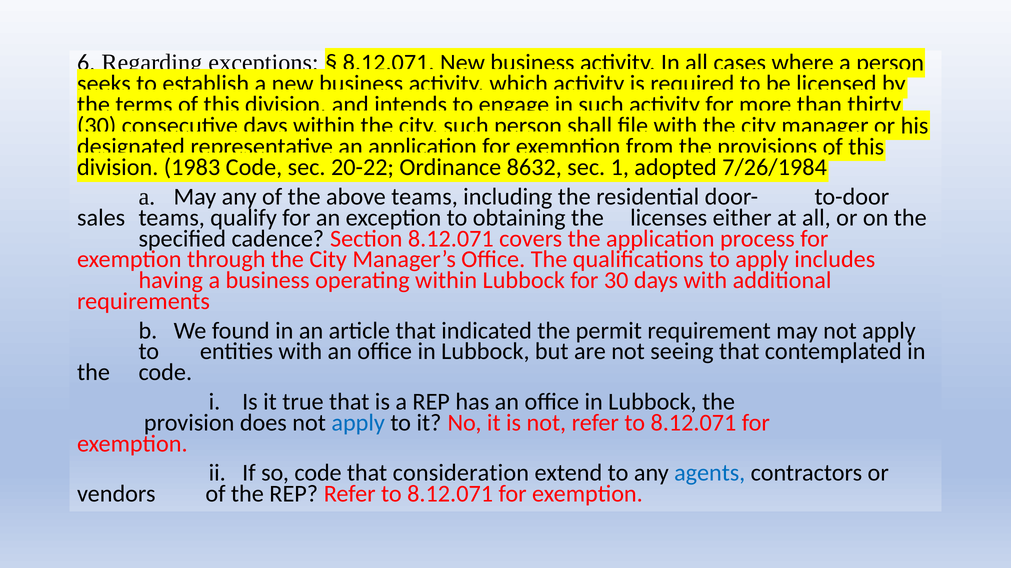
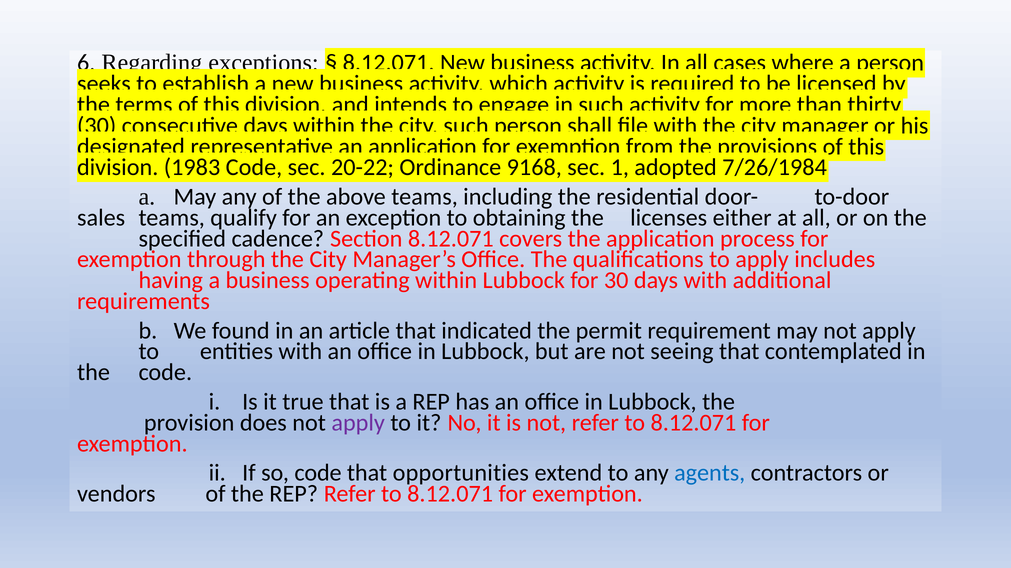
8632: 8632 -> 9168 (534, 168)
apply colour: blue -> purple (358, 423)
consideration: consideration -> opportunities (461, 473)
